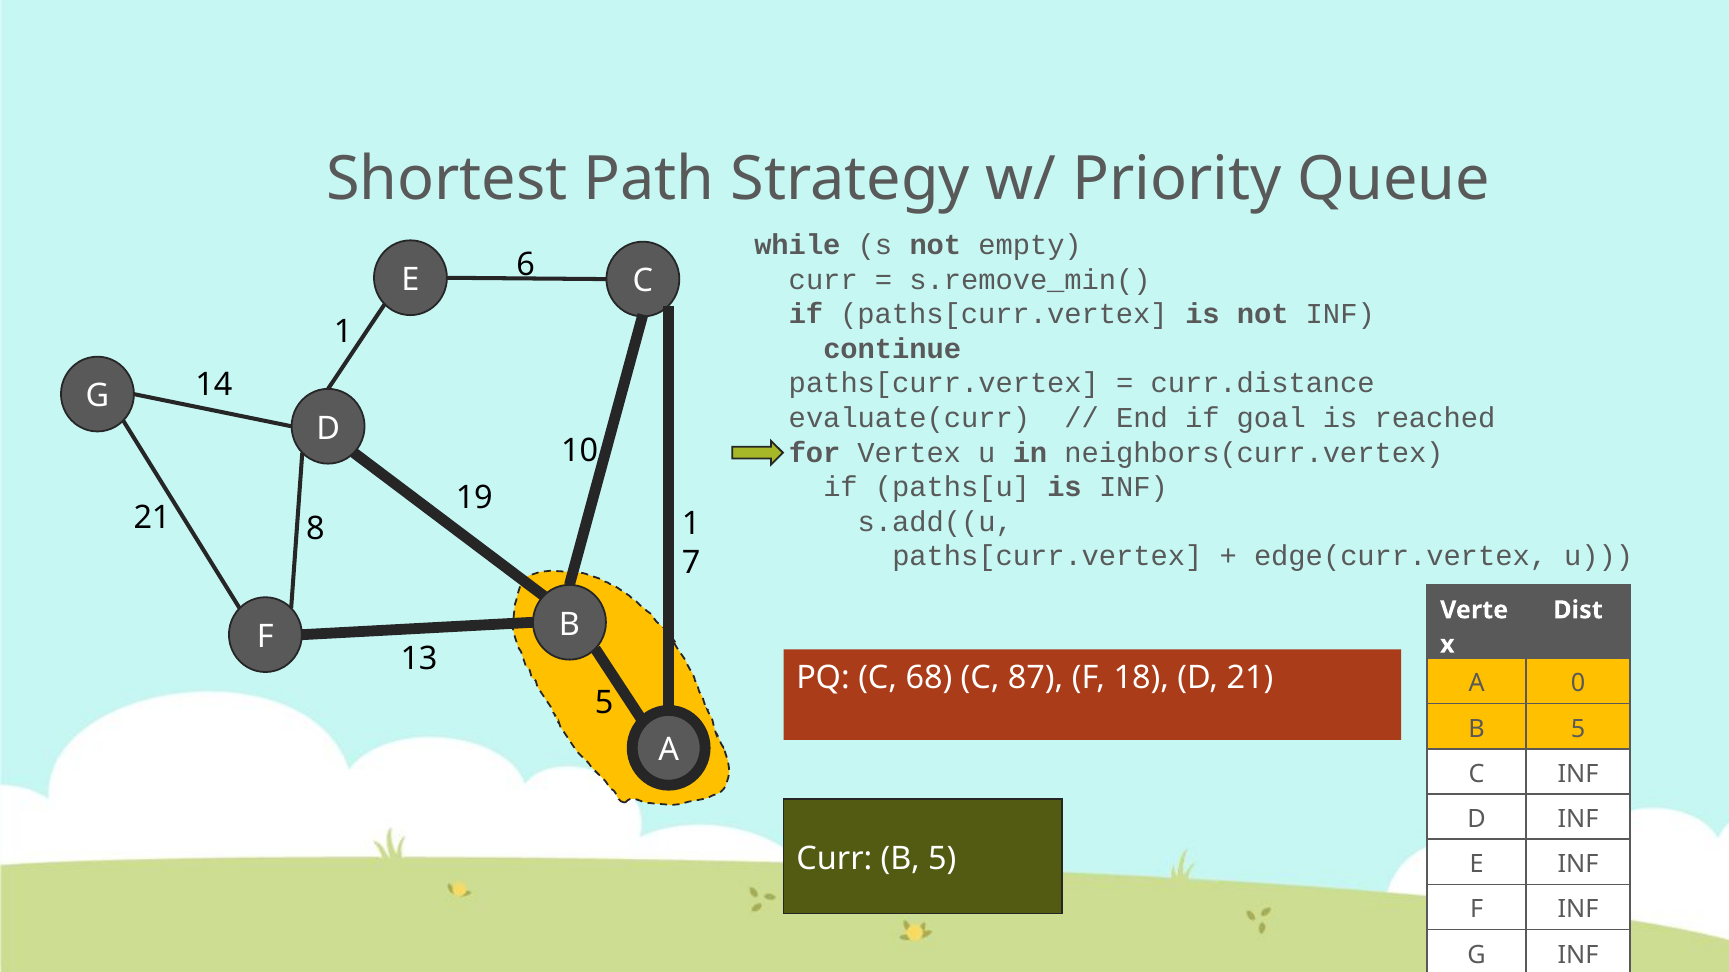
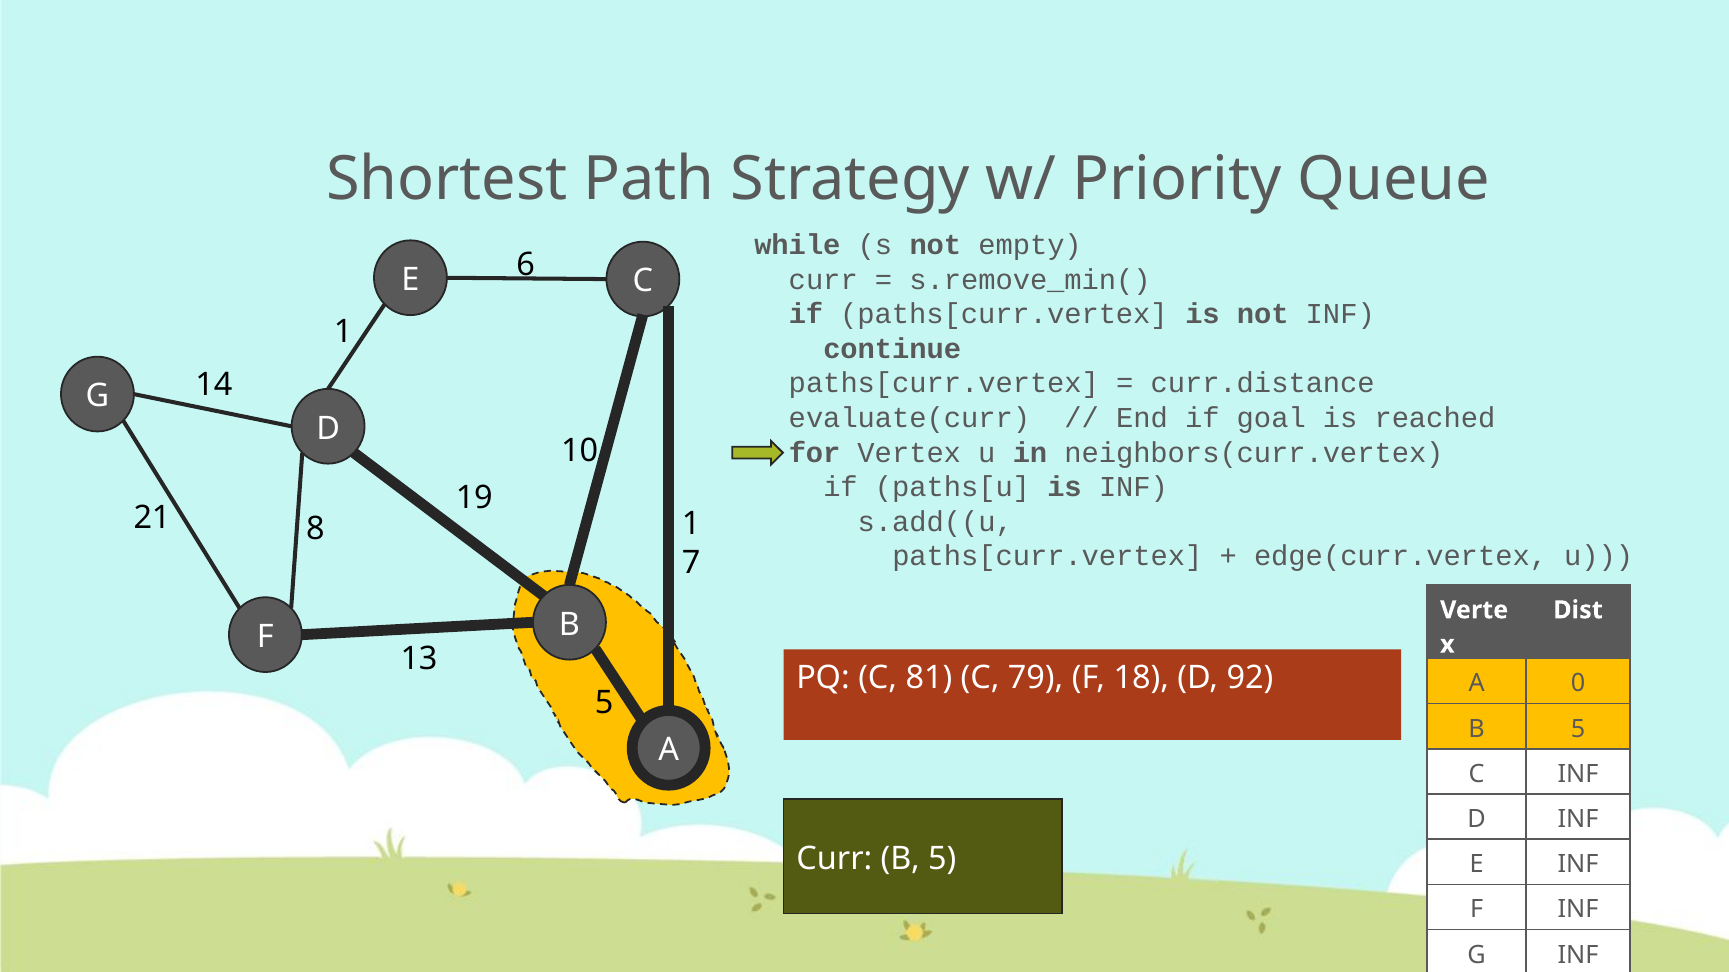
68: 68 -> 81 (929, 678)
87: 87 -> 79 (1036, 678)
D 21: 21 -> 92 (1250, 678)
